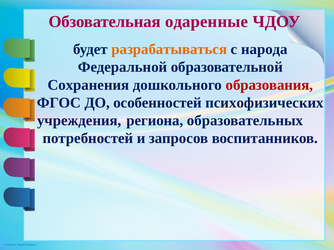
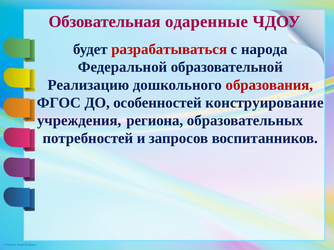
разрабатываться colour: orange -> red (169, 49)
Сохранения: Сохранения -> Реализацию (88, 85)
психофизических: психофизических -> конструирование (264, 103)
